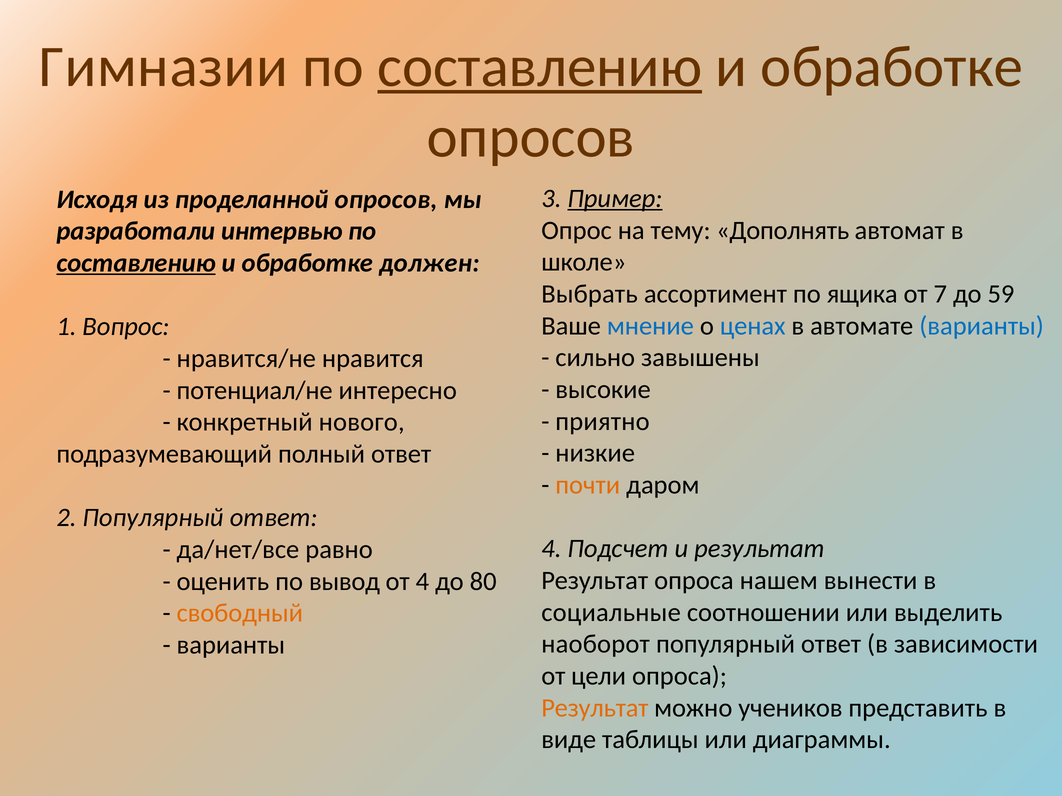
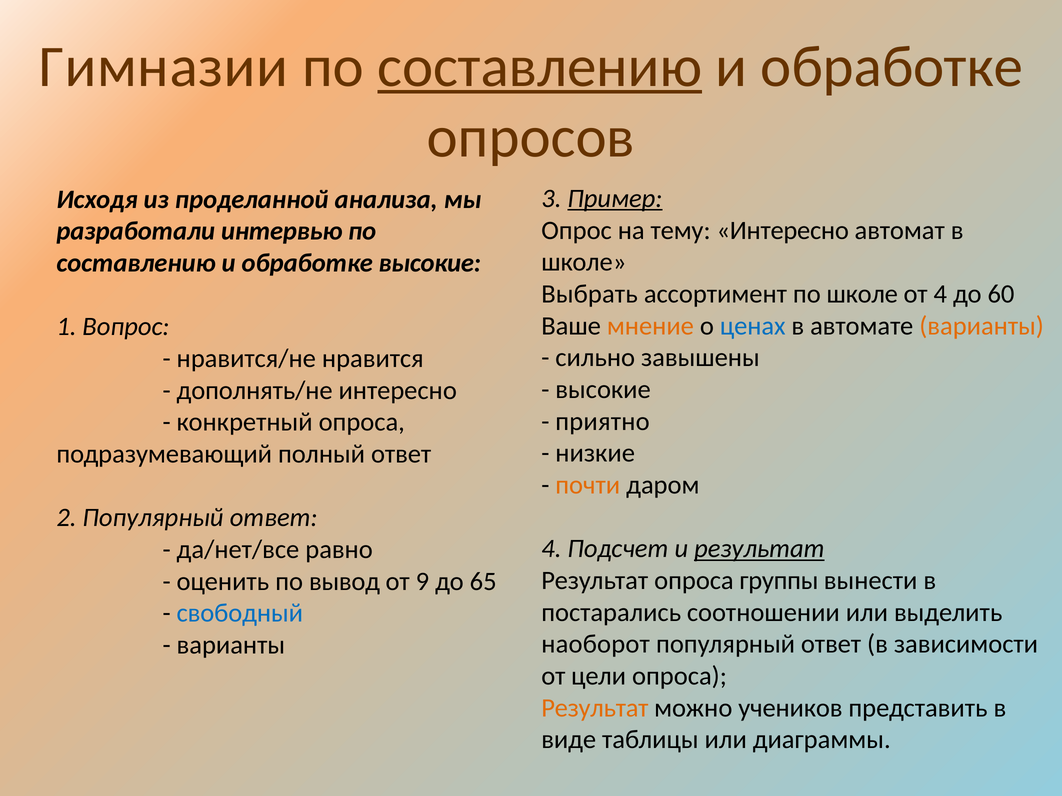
проделанной опросов: опросов -> анализа (386, 199)
тему Дополнять: Дополнять -> Интересно (783, 230)
составлению underline: present -> none (136, 263)
обработке должен: должен -> высокие (430, 263)
по ящика: ящика -> школе (862, 294)
от 7: 7 -> 4 (940, 294)
59: 59 -> 60 (1001, 294)
мнение colour: blue -> orange (650, 326)
варианты colour: blue -> orange (982, 326)
потенциал/не: потенциал/не -> дополнять/не (255, 391)
конкретный нового: нового -> опроса (362, 422)
результат underline: none -> present (759, 549)
нашем: нашем -> группы (779, 581)
от 4: 4 -> 9 (422, 582)
80: 80 -> 65 (483, 582)
социальные: социальные -> постарались (611, 613)
свободный colour: orange -> blue (240, 614)
